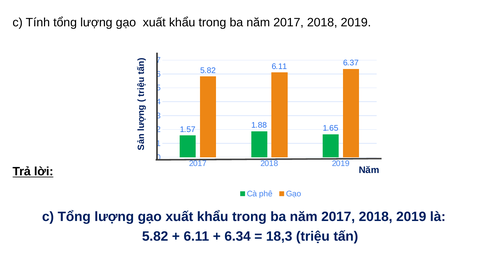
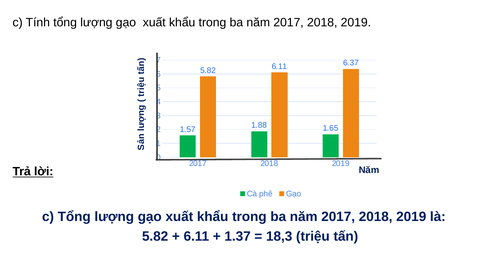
6.34: 6.34 -> 1.37 (238, 236)
